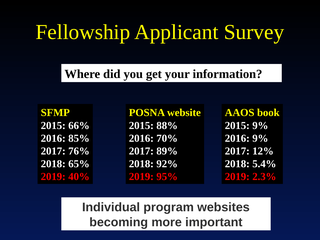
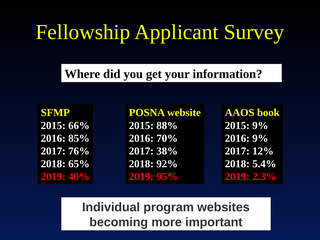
89%: 89% -> 38% (167, 151)
